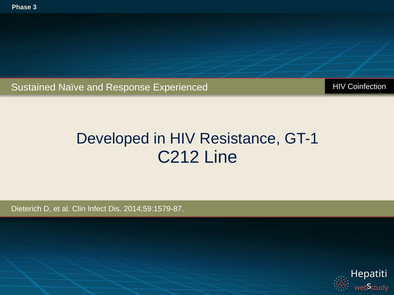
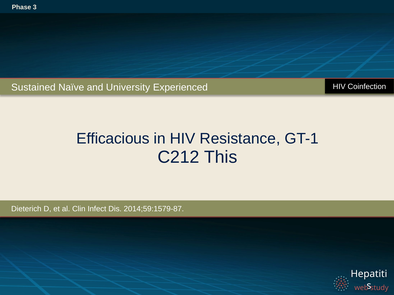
Response: Response -> University (128, 87)
Developed: Developed -> Efficacious (113, 139)
Line: Line -> This (221, 157)
